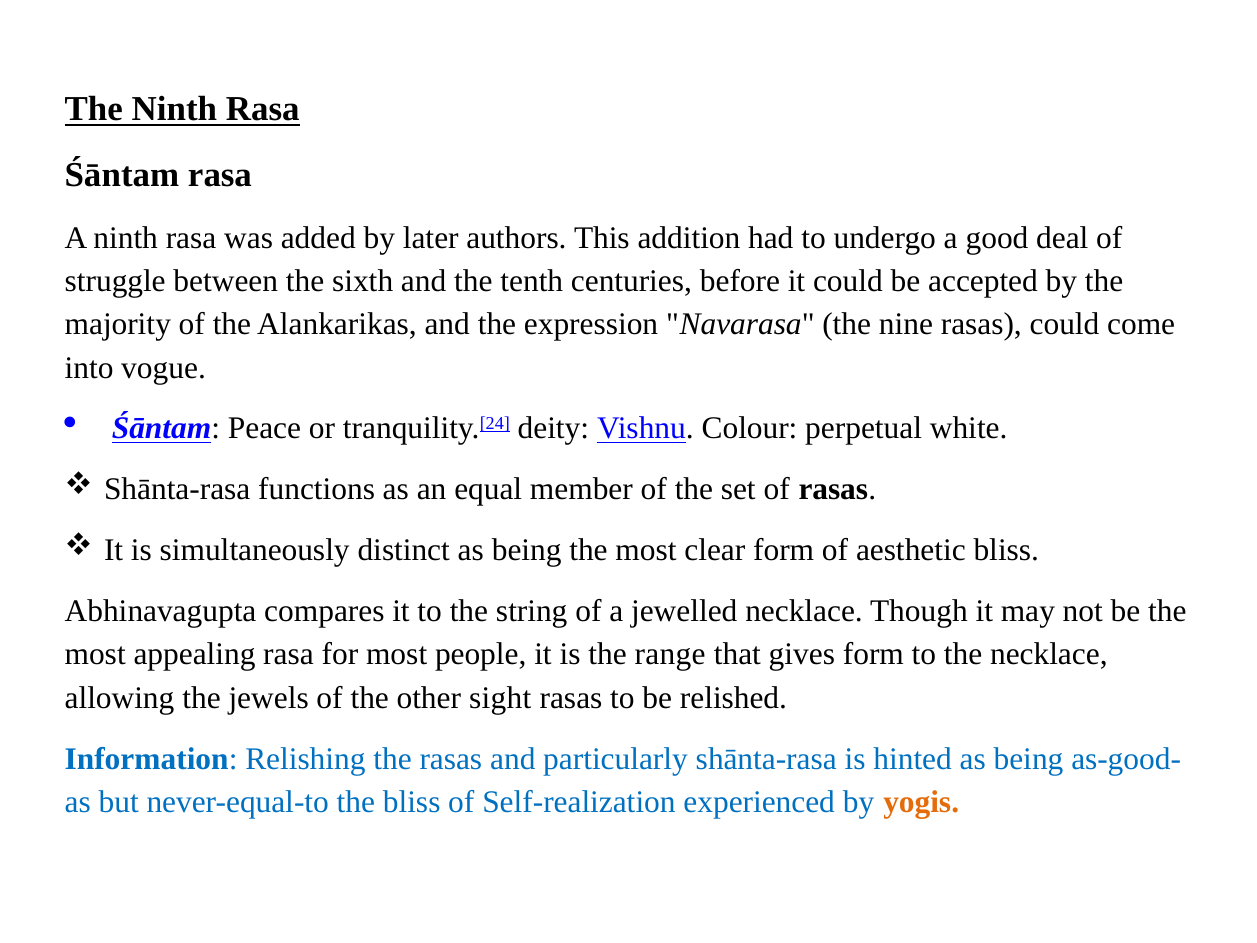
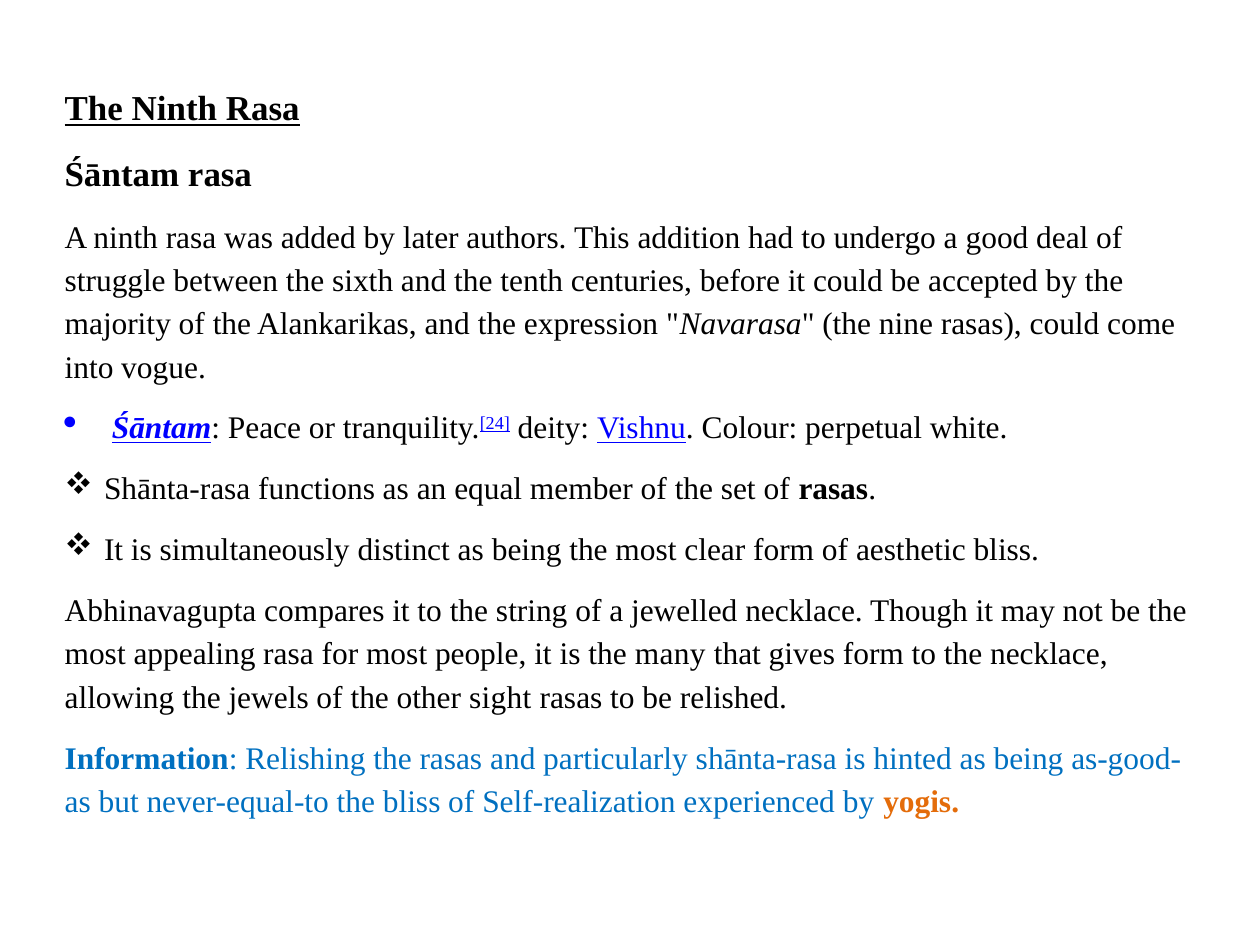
range: range -> many (670, 654)
